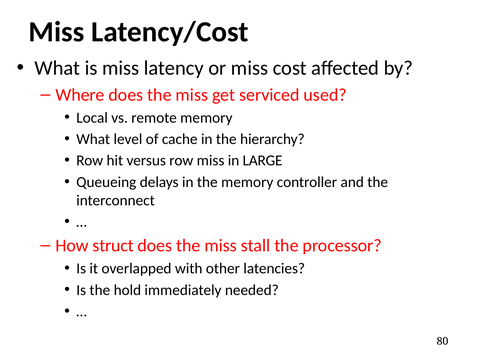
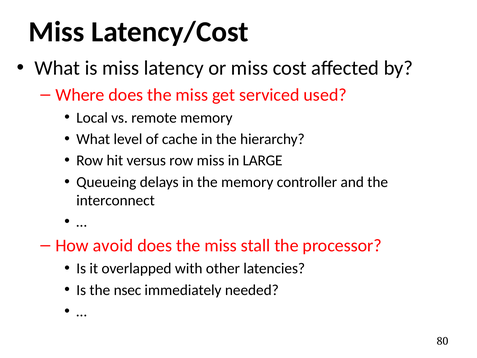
struct: struct -> avoid (113, 245)
hold: hold -> nsec (127, 290)
